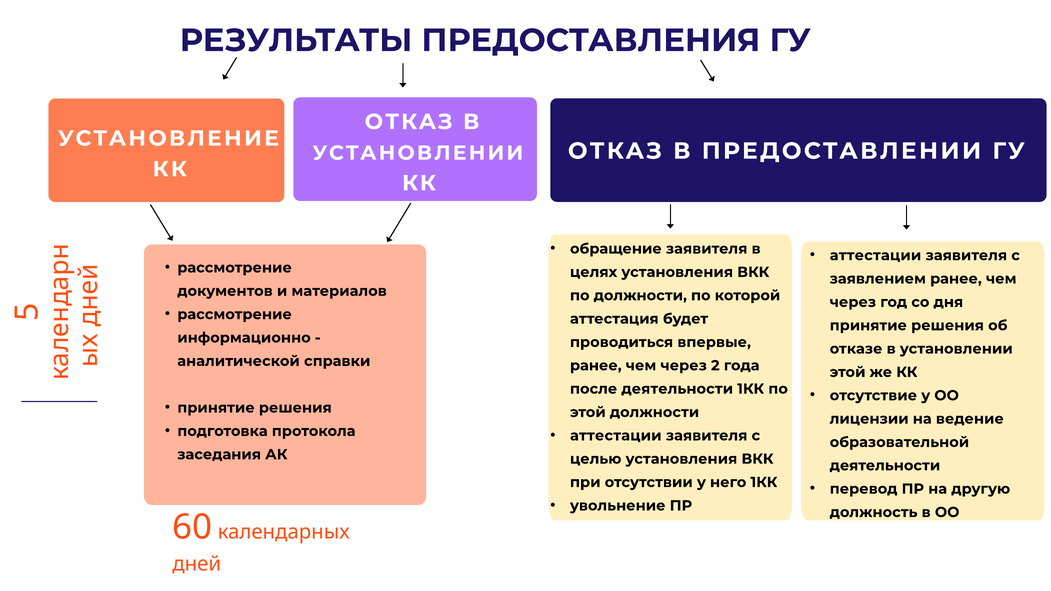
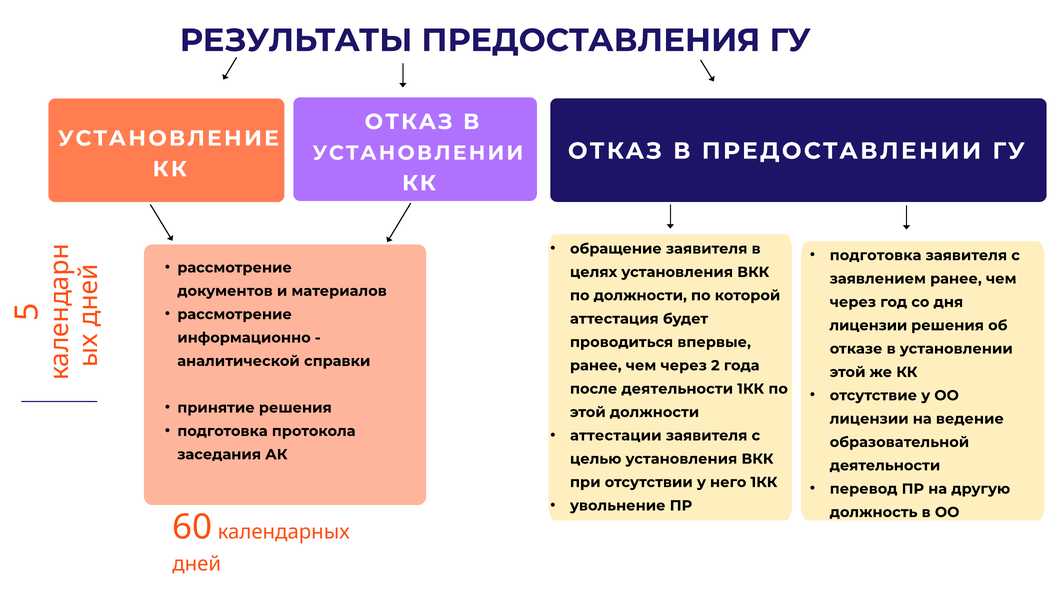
аттестации: аттестации -> подготовка (876, 255)
принятие: принятие -> лицензии (868, 326)
